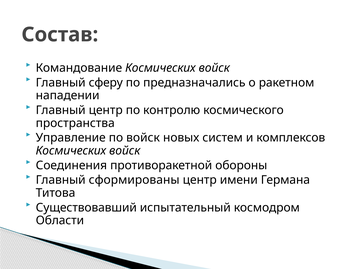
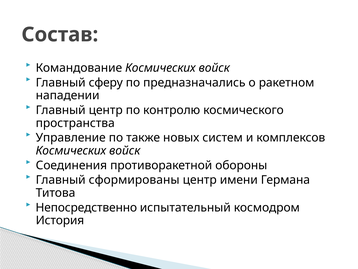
по войск: войск -> также (143, 137)
Существовавший: Существовавший -> Непосредственно (86, 207)
Области: Области -> История (60, 220)
